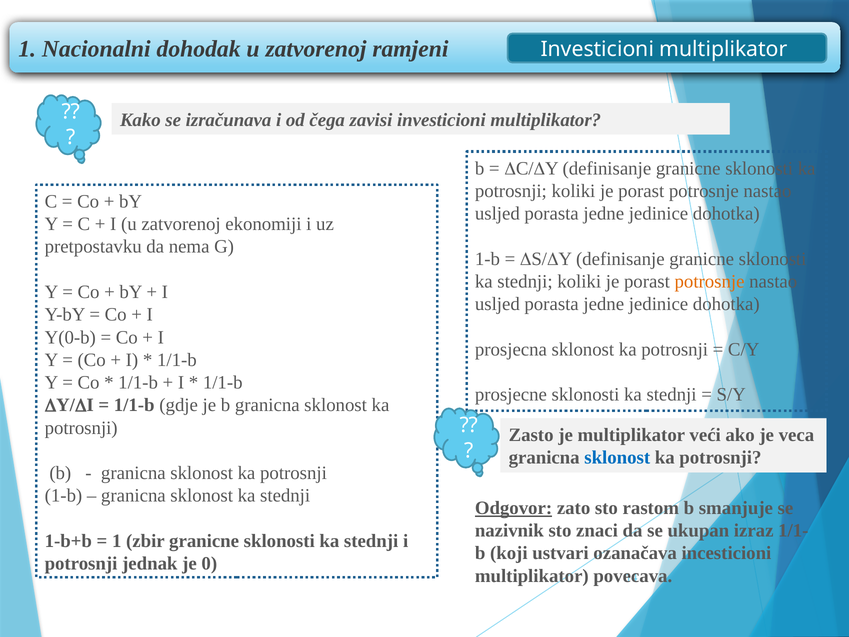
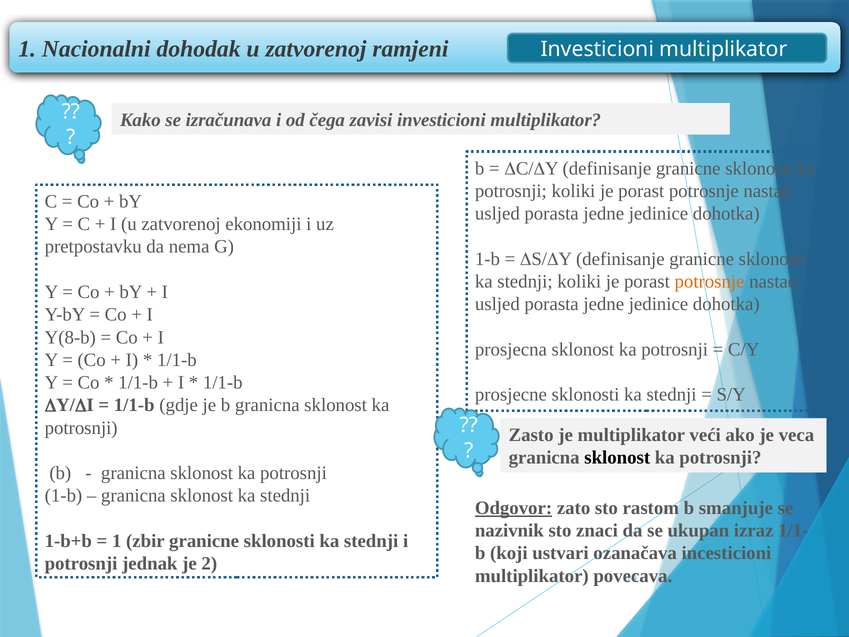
Y(0-b: Y(0-b -> Y(8-b (70, 337)
sklonost colour: blue -> black (617, 457)
0: 0 -> 2 (209, 563)
